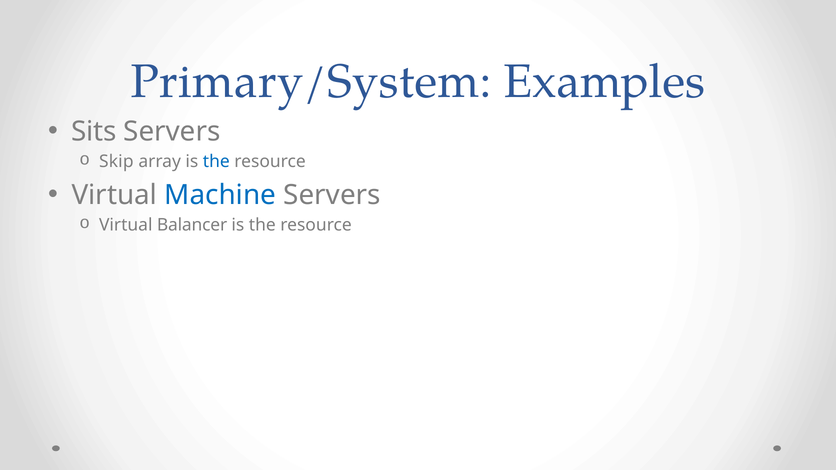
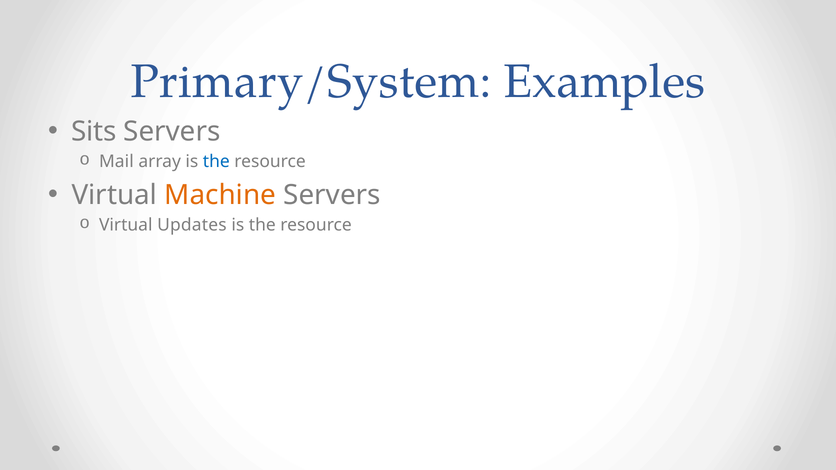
Skip: Skip -> Mail (116, 162)
Machine colour: blue -> orange (220, 195)
Balancer: Balancer -> Updates (192, 225)
